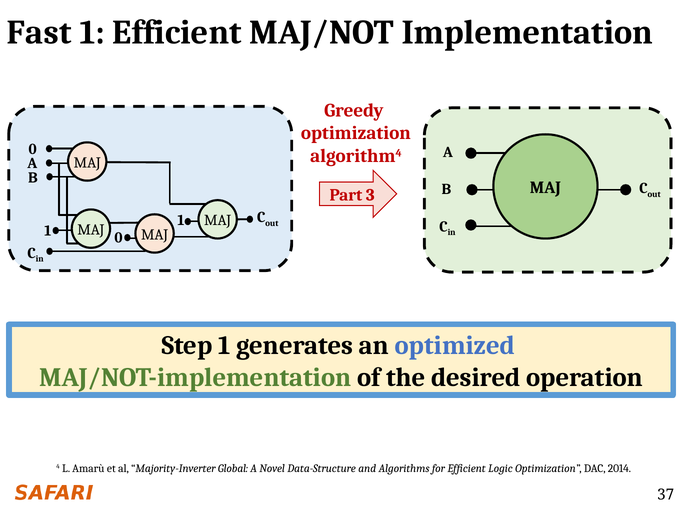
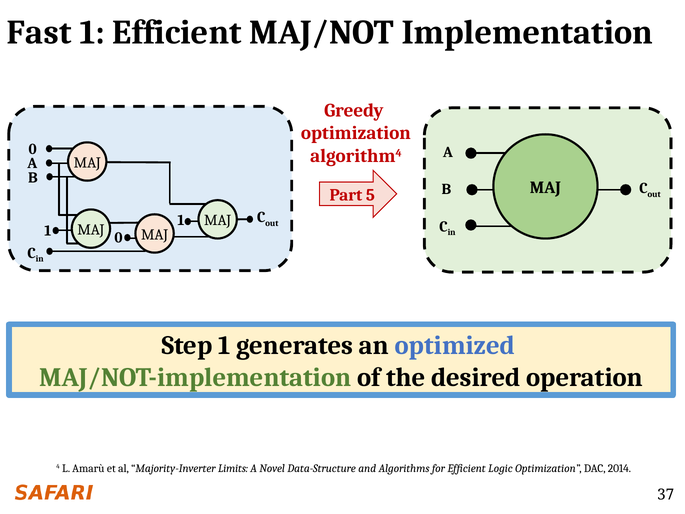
3: 3 -> 5 (370, 195)
Global: Global -> Limits (233, 468)
